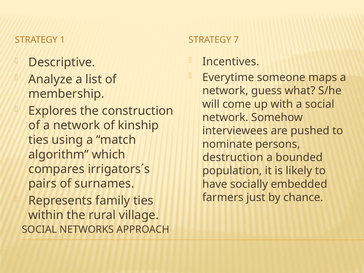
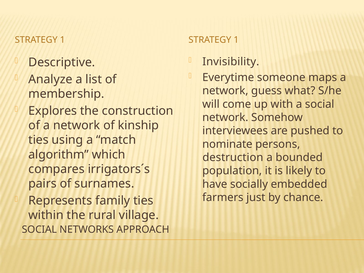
1 STRATEGY 7: 7 -> 1 (236, 40)
Incentives: Incentives -> Invisibility (231, 62)
